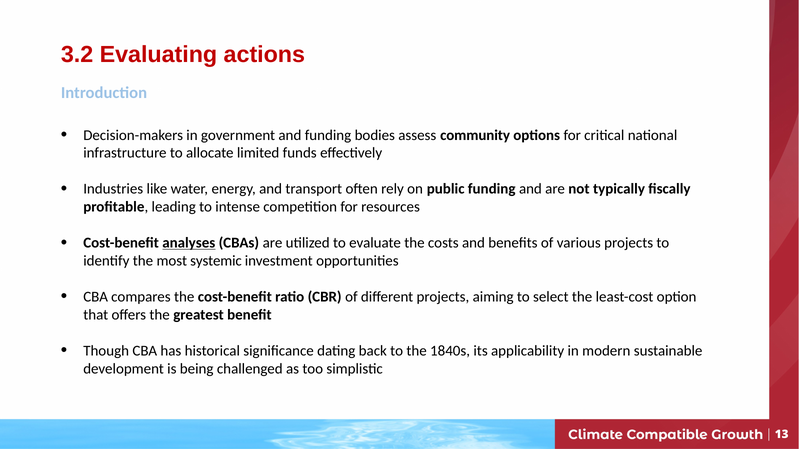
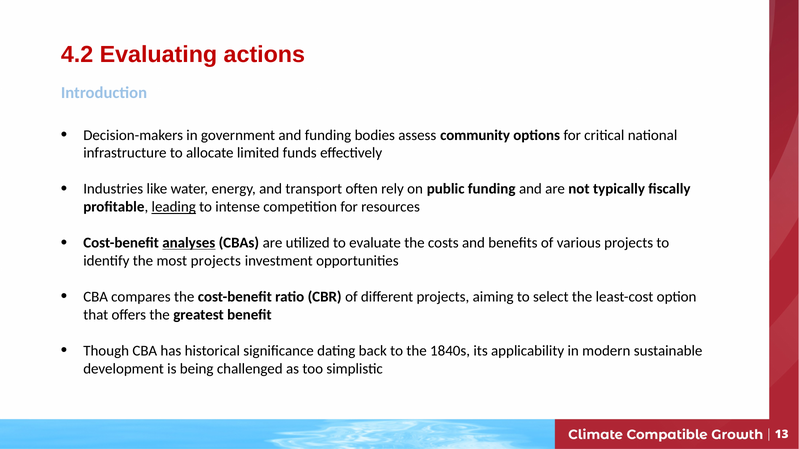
3.2: 3.2 -> 4.2 (77, 55)
leading underline: none -> present (174, 207)
most systemic: systemic -> projects (216, 261)
